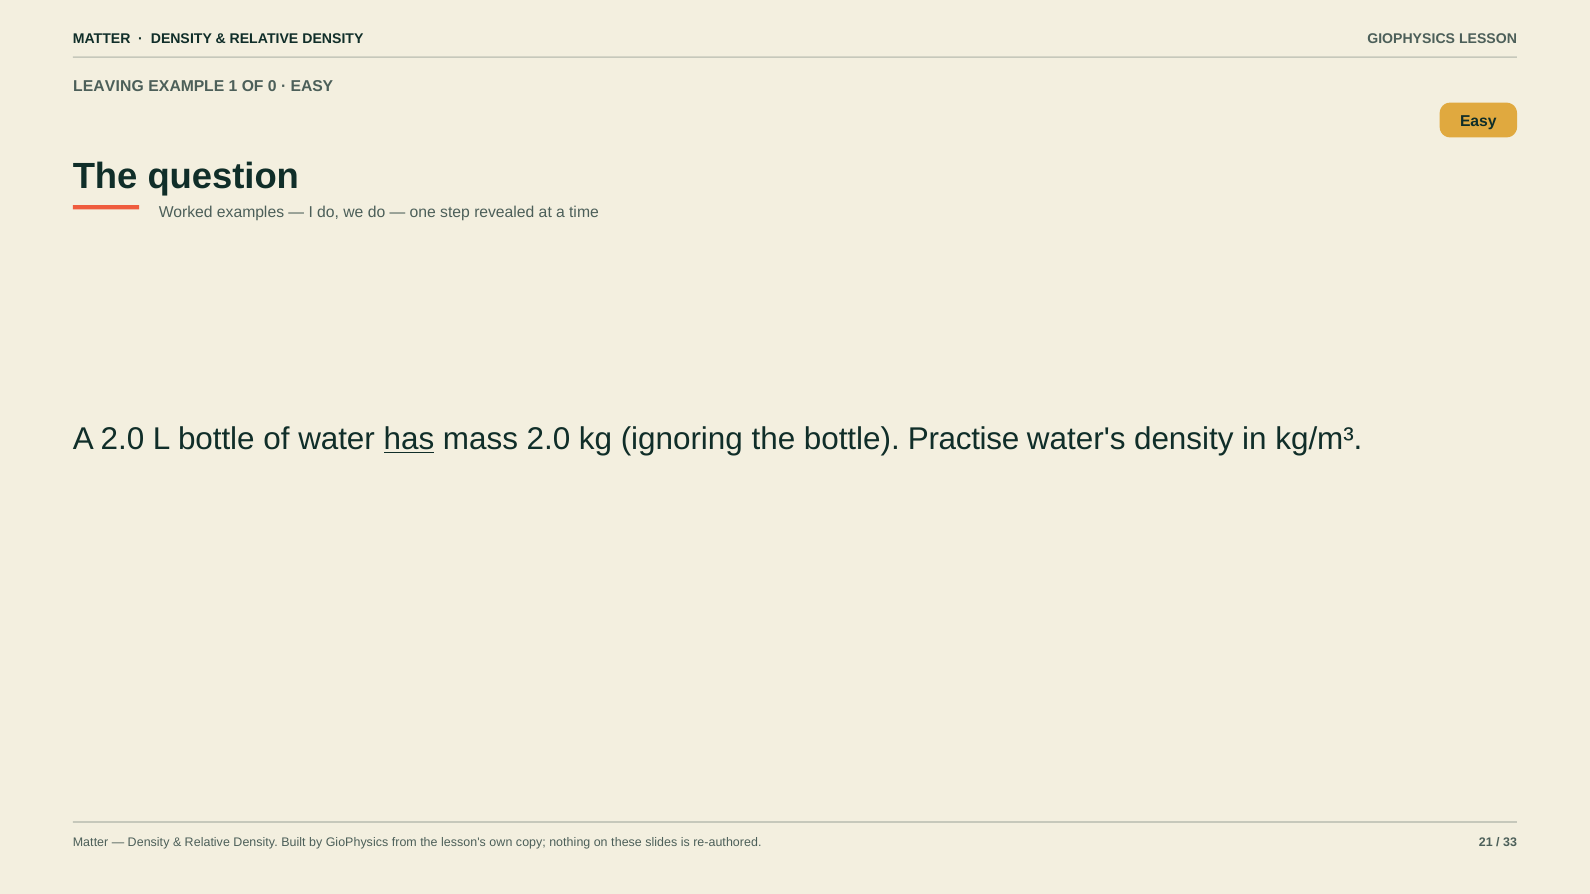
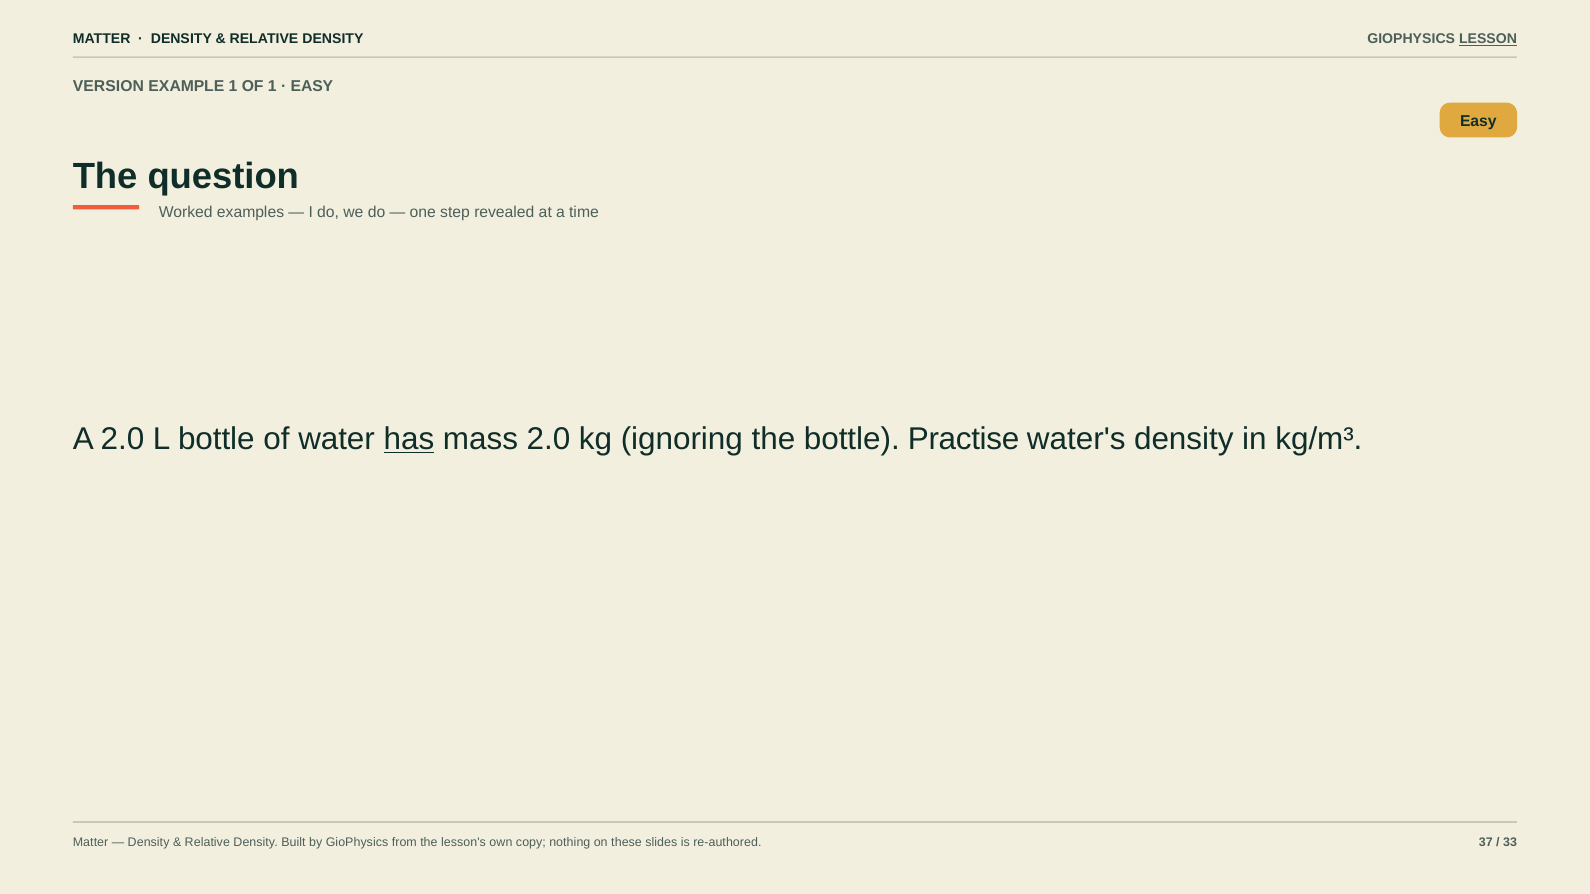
LESSON underline: none -> present (1488, 39)
LEAVING: LEAVING -> VERSION (108, 87)
OF 0: 0 -> 1 (272, 87)
21: 21 -> 37 (1486, 843)
